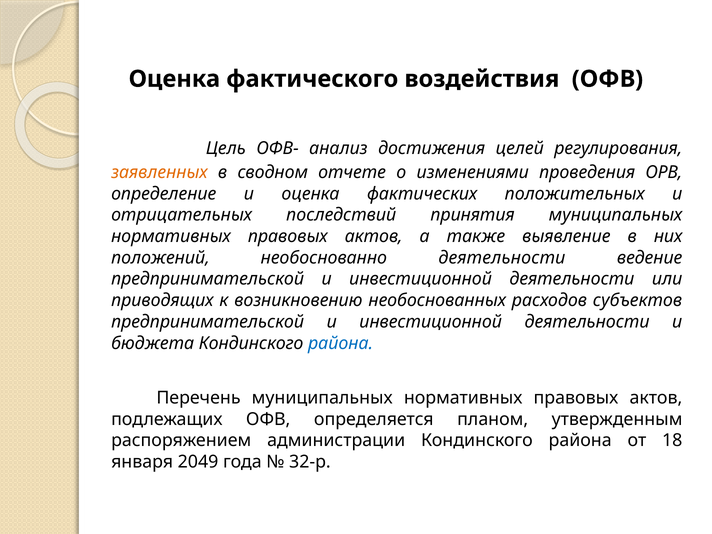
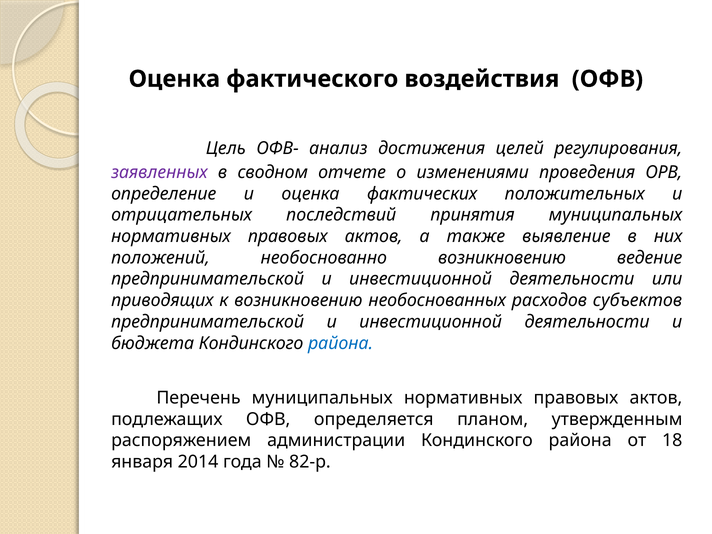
заявленных colour: orange -> purple (159, 172)
необоснованно деятельности: деятельности -> возникновению (502, 258)
2049: 2049 -> 2014 (198, 462)
32-р: 32-р -> 82-р (310, 462)
